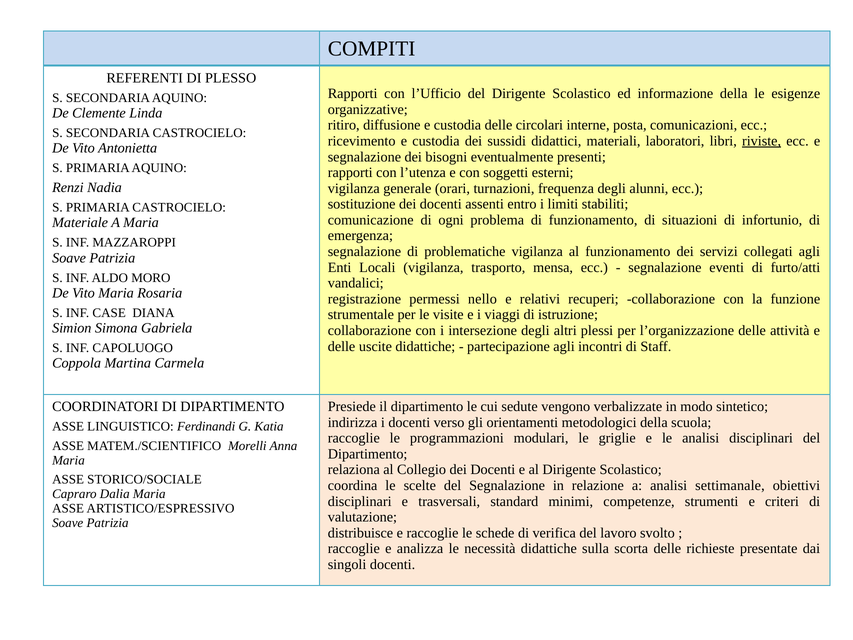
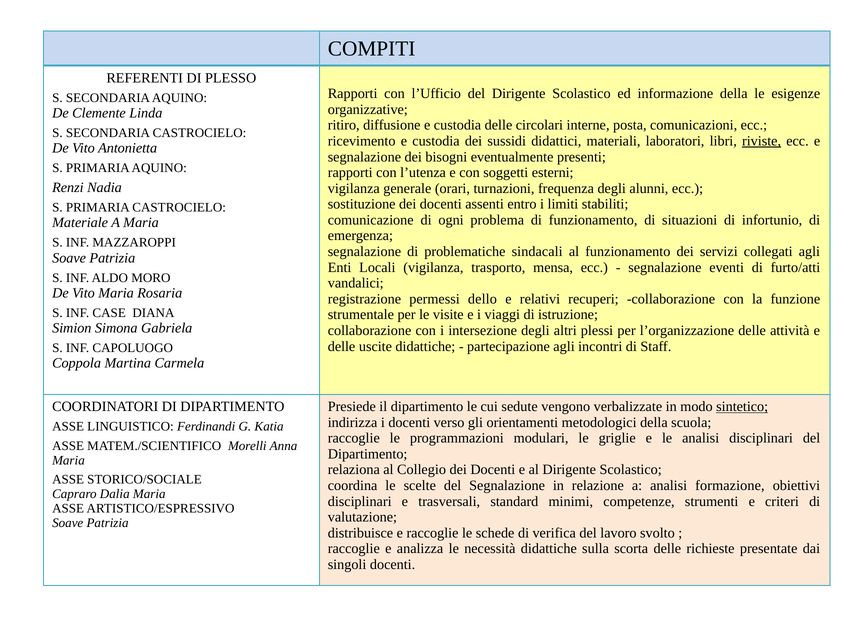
problematiche vigilanza: vigilanza -> sindacali (537, 251)
nello: nello -> dello (482, 299)
sintetico underline: none -> present (742, 406)
settimanale: settimanale -> formazione (730, 485)
